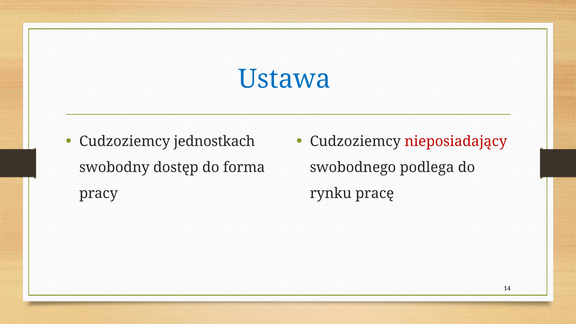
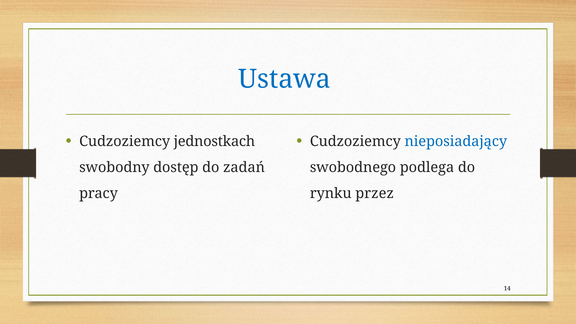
nieposiadający colour: red -> blue (456, 141)
forma: forma -> zadań (244, 167)
pracę: pracę -> przez (375, 193)
